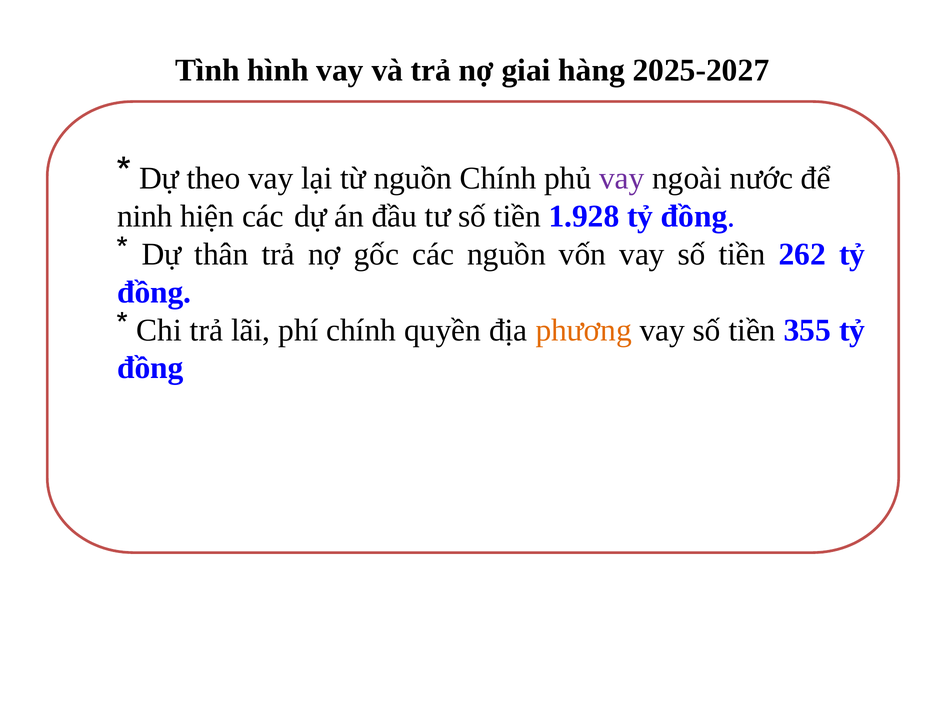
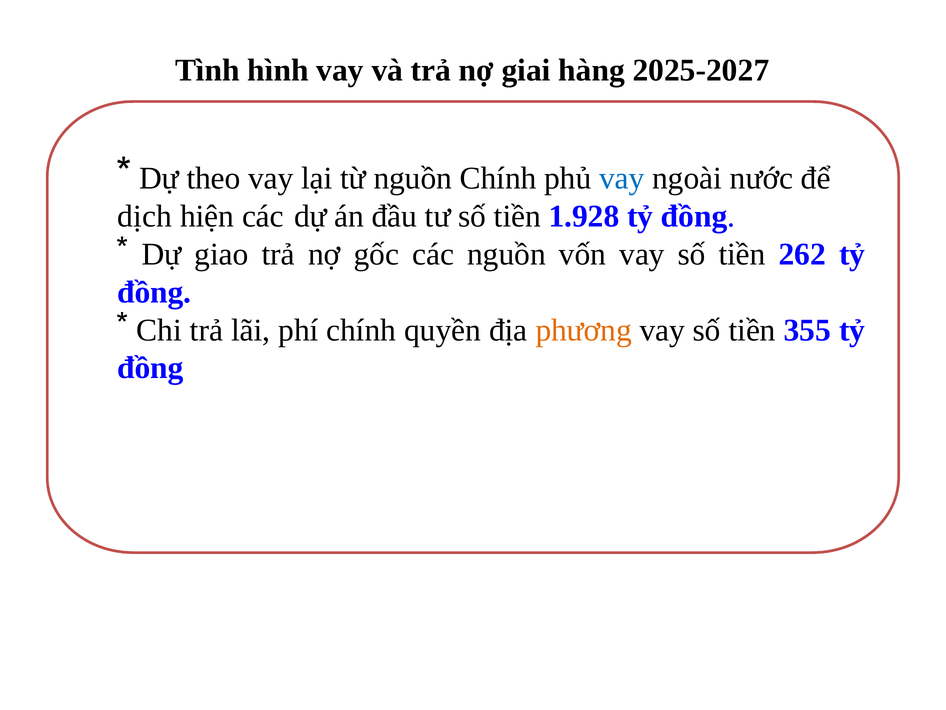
vay colour: purple -> blue (622, 178)
ninh: ninh -> dịch (145, 216)
thân: thân -> giao (222, 254)
